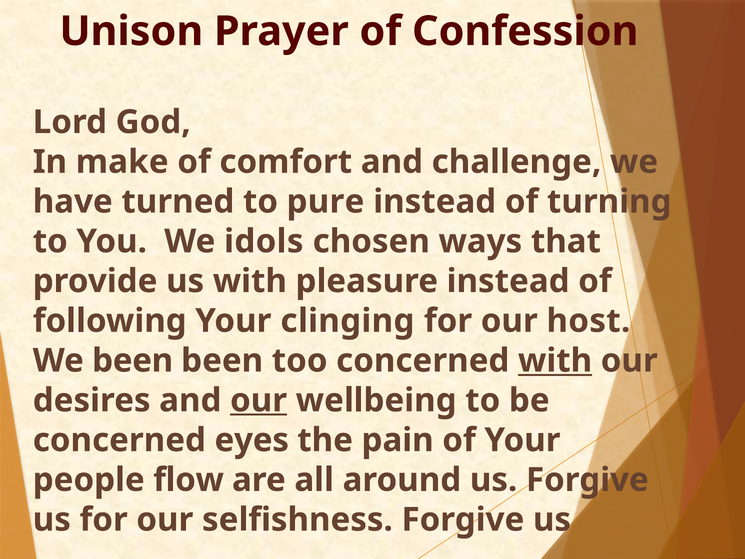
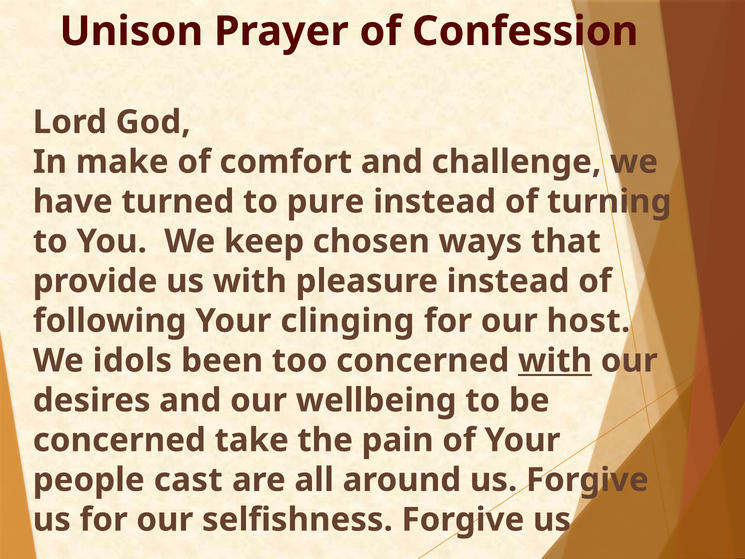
idols: idols -> keep (264, 241)
We been: been -> idols (132, 361)
our underline: present -> none (259, 400)
eyes: eyes -> take (252, 440)
flow: flow -> cast (188, 480)
